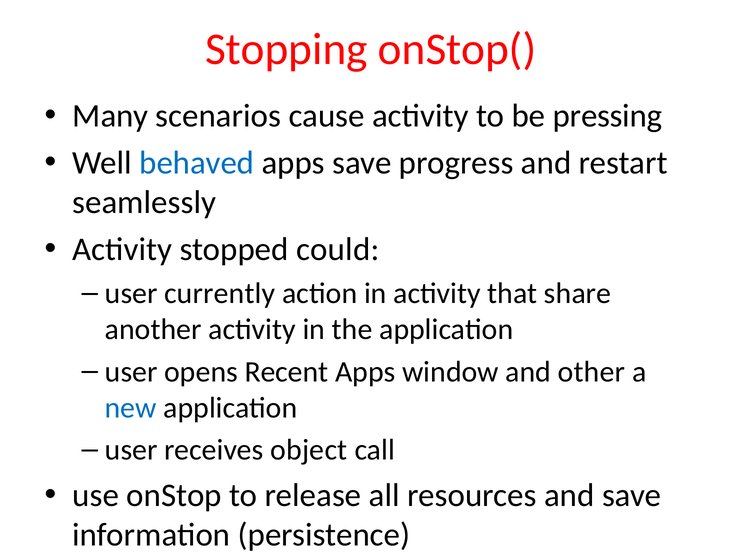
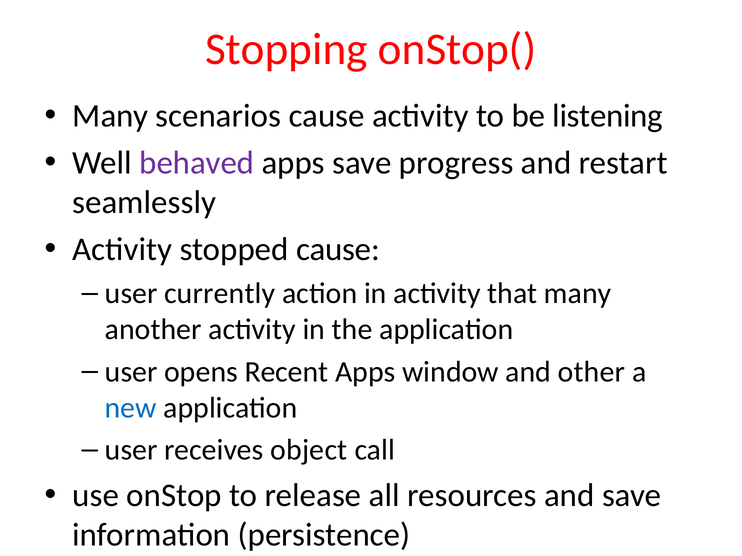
pressing: pressing -> listening (608, 116)
behaved colour: blue -> purple (197, 163)
stopped could: could -> cause (338, 250)
that share: share -> many (578, 294)
